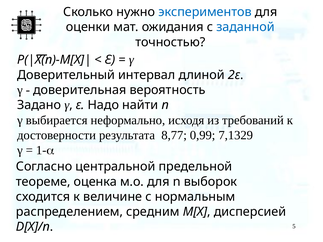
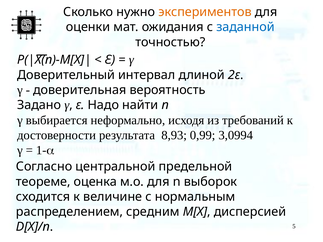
экспериментов colour: blue -> orange (205, 12)
8,77: 8,77 -> 8,93 (174, 135)
7,1329: 7,1329 -> 3,0994 (236, 135)
